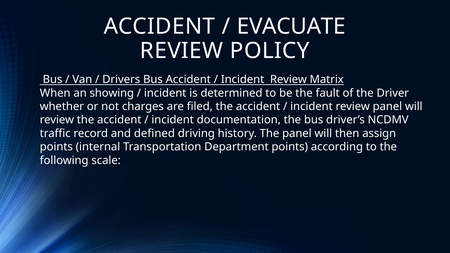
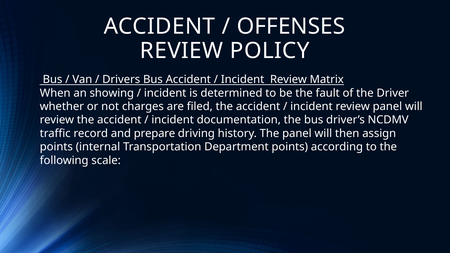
EVACUATE: EVACUATE -> OFFENSES (291, 26)
defined: defined -> prepare (155, 134)
